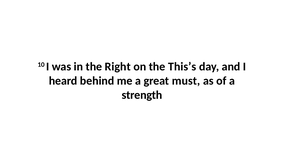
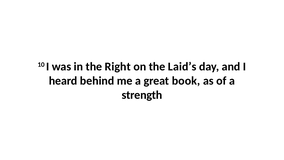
This’s: This’s -> Laid’s (182, 66)
must: must -> book (186, 81)
